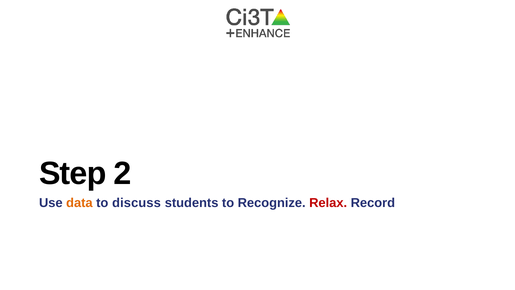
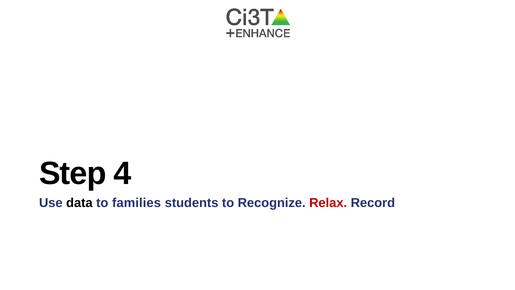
2: 2 -> 4 (123, 173)
data colour: orange -> black (79, 203)
discuss: discuss -> families (136, 203)
